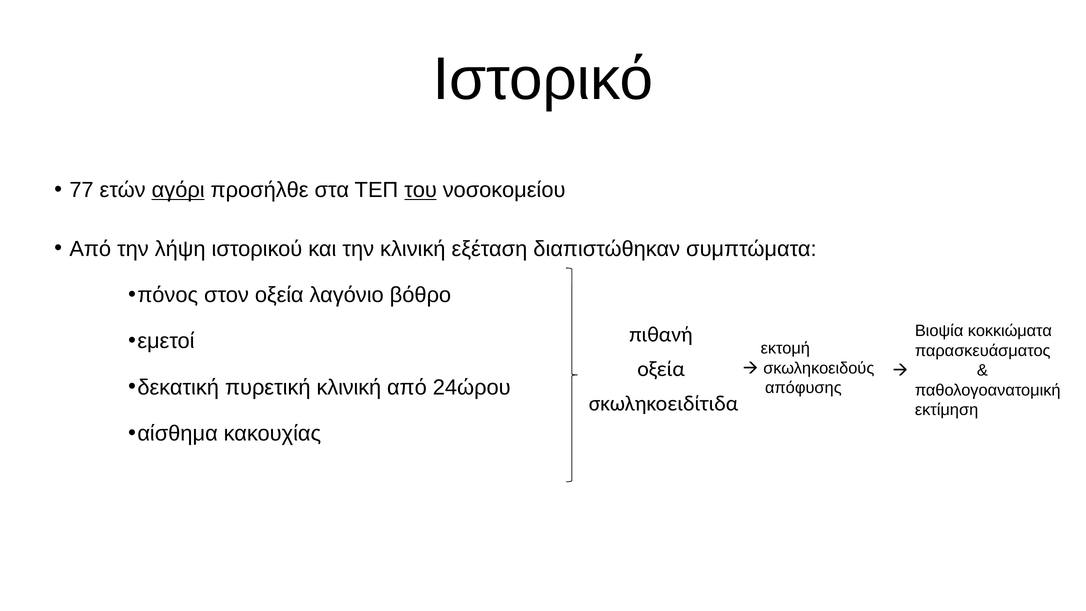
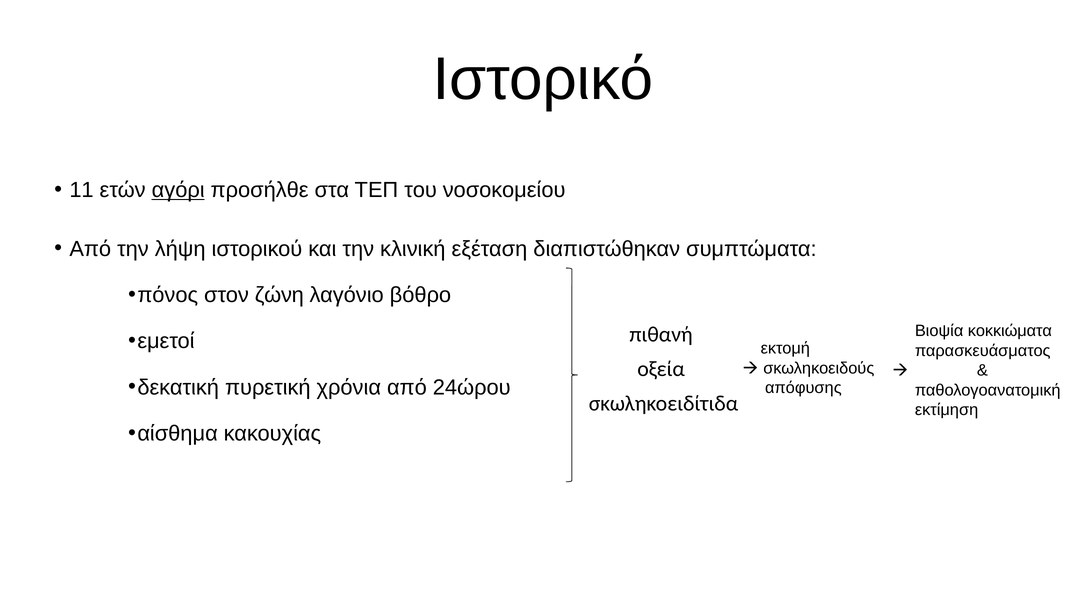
77: 77 -> 11 (82, 190)
του underline: present -> none (421, 190)
στον οξεία: οξεία -> ζώνη (279, 295)
πυρετική κλινική: κλινική -> χρόνια (349, 387)
